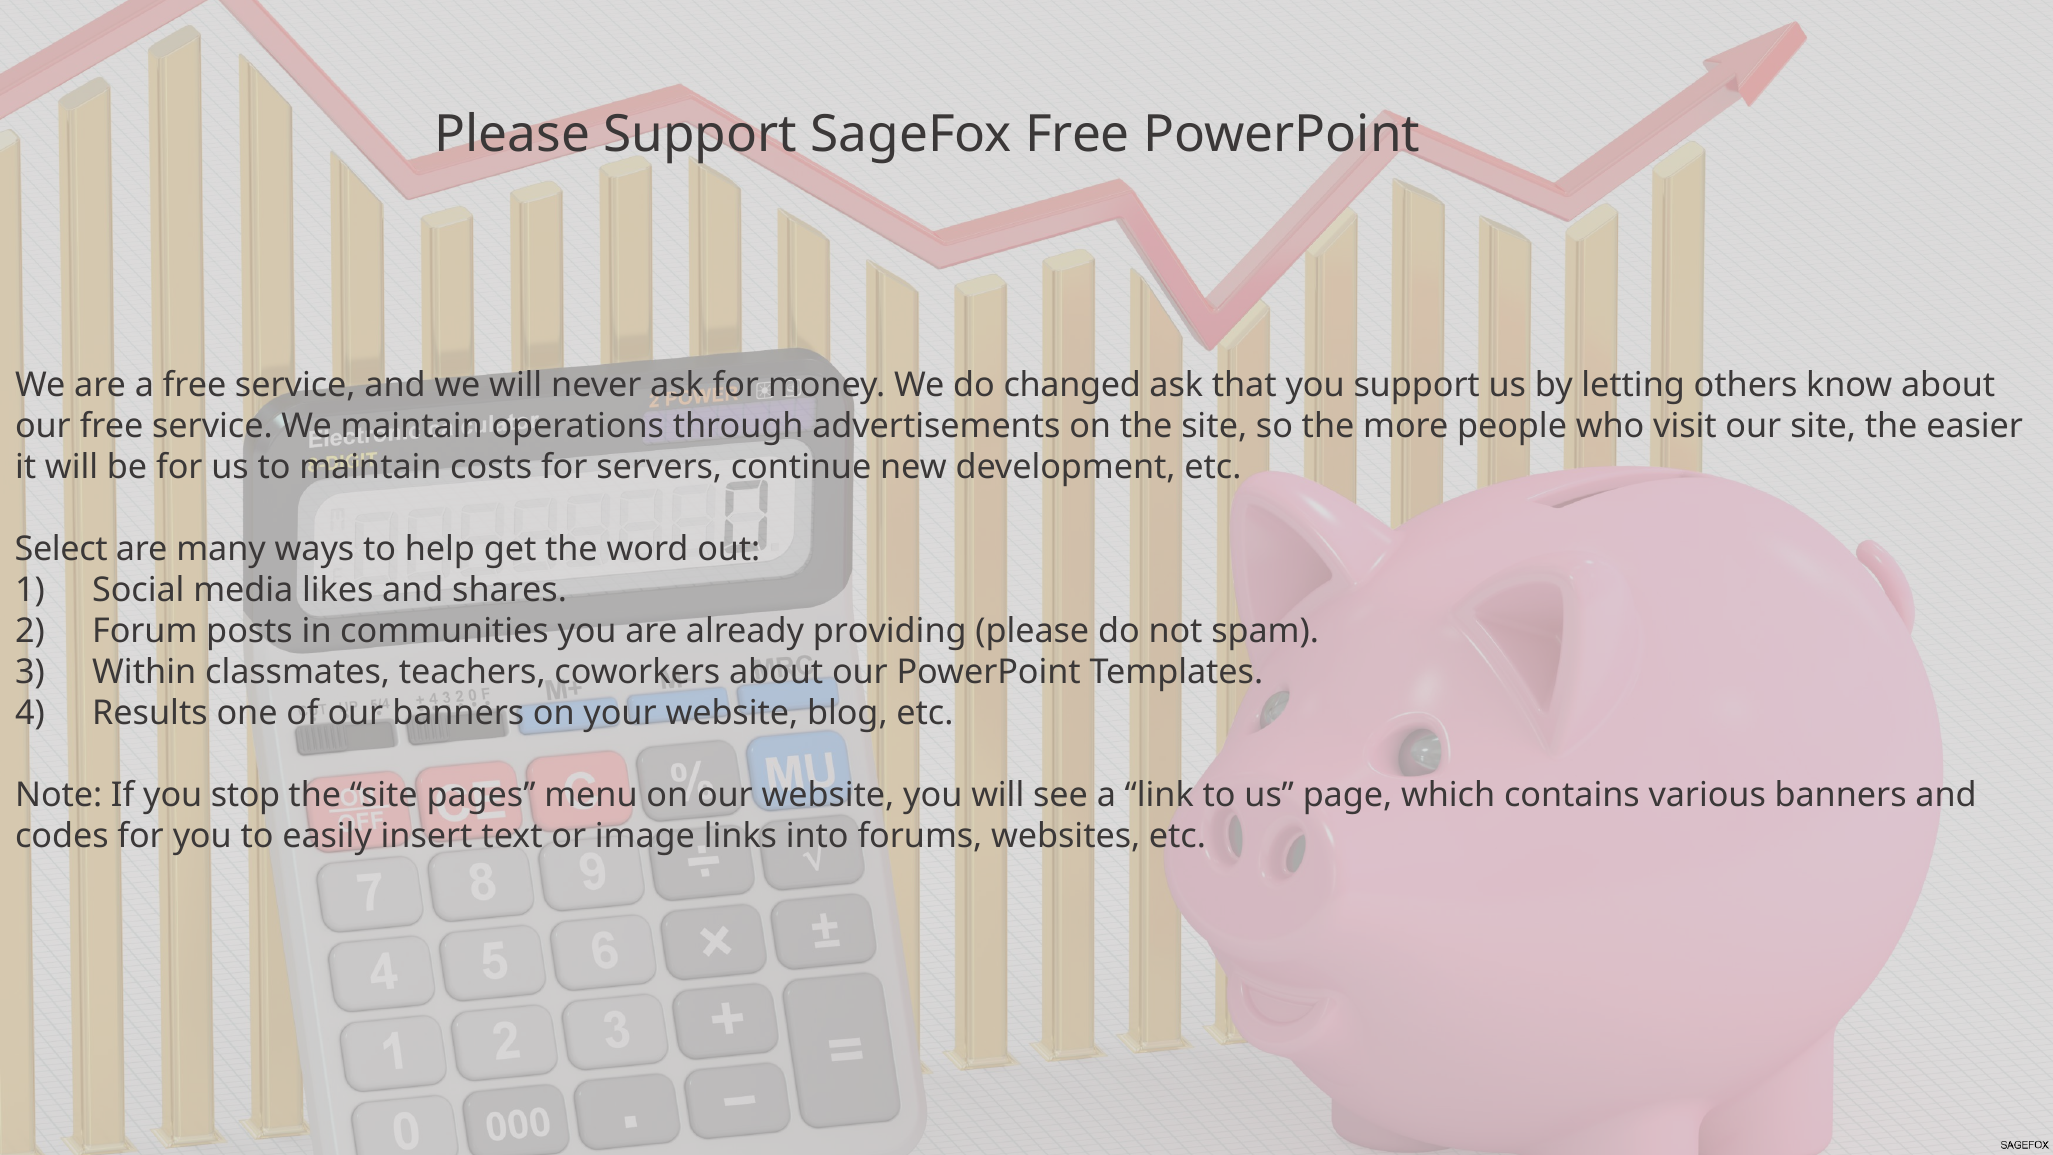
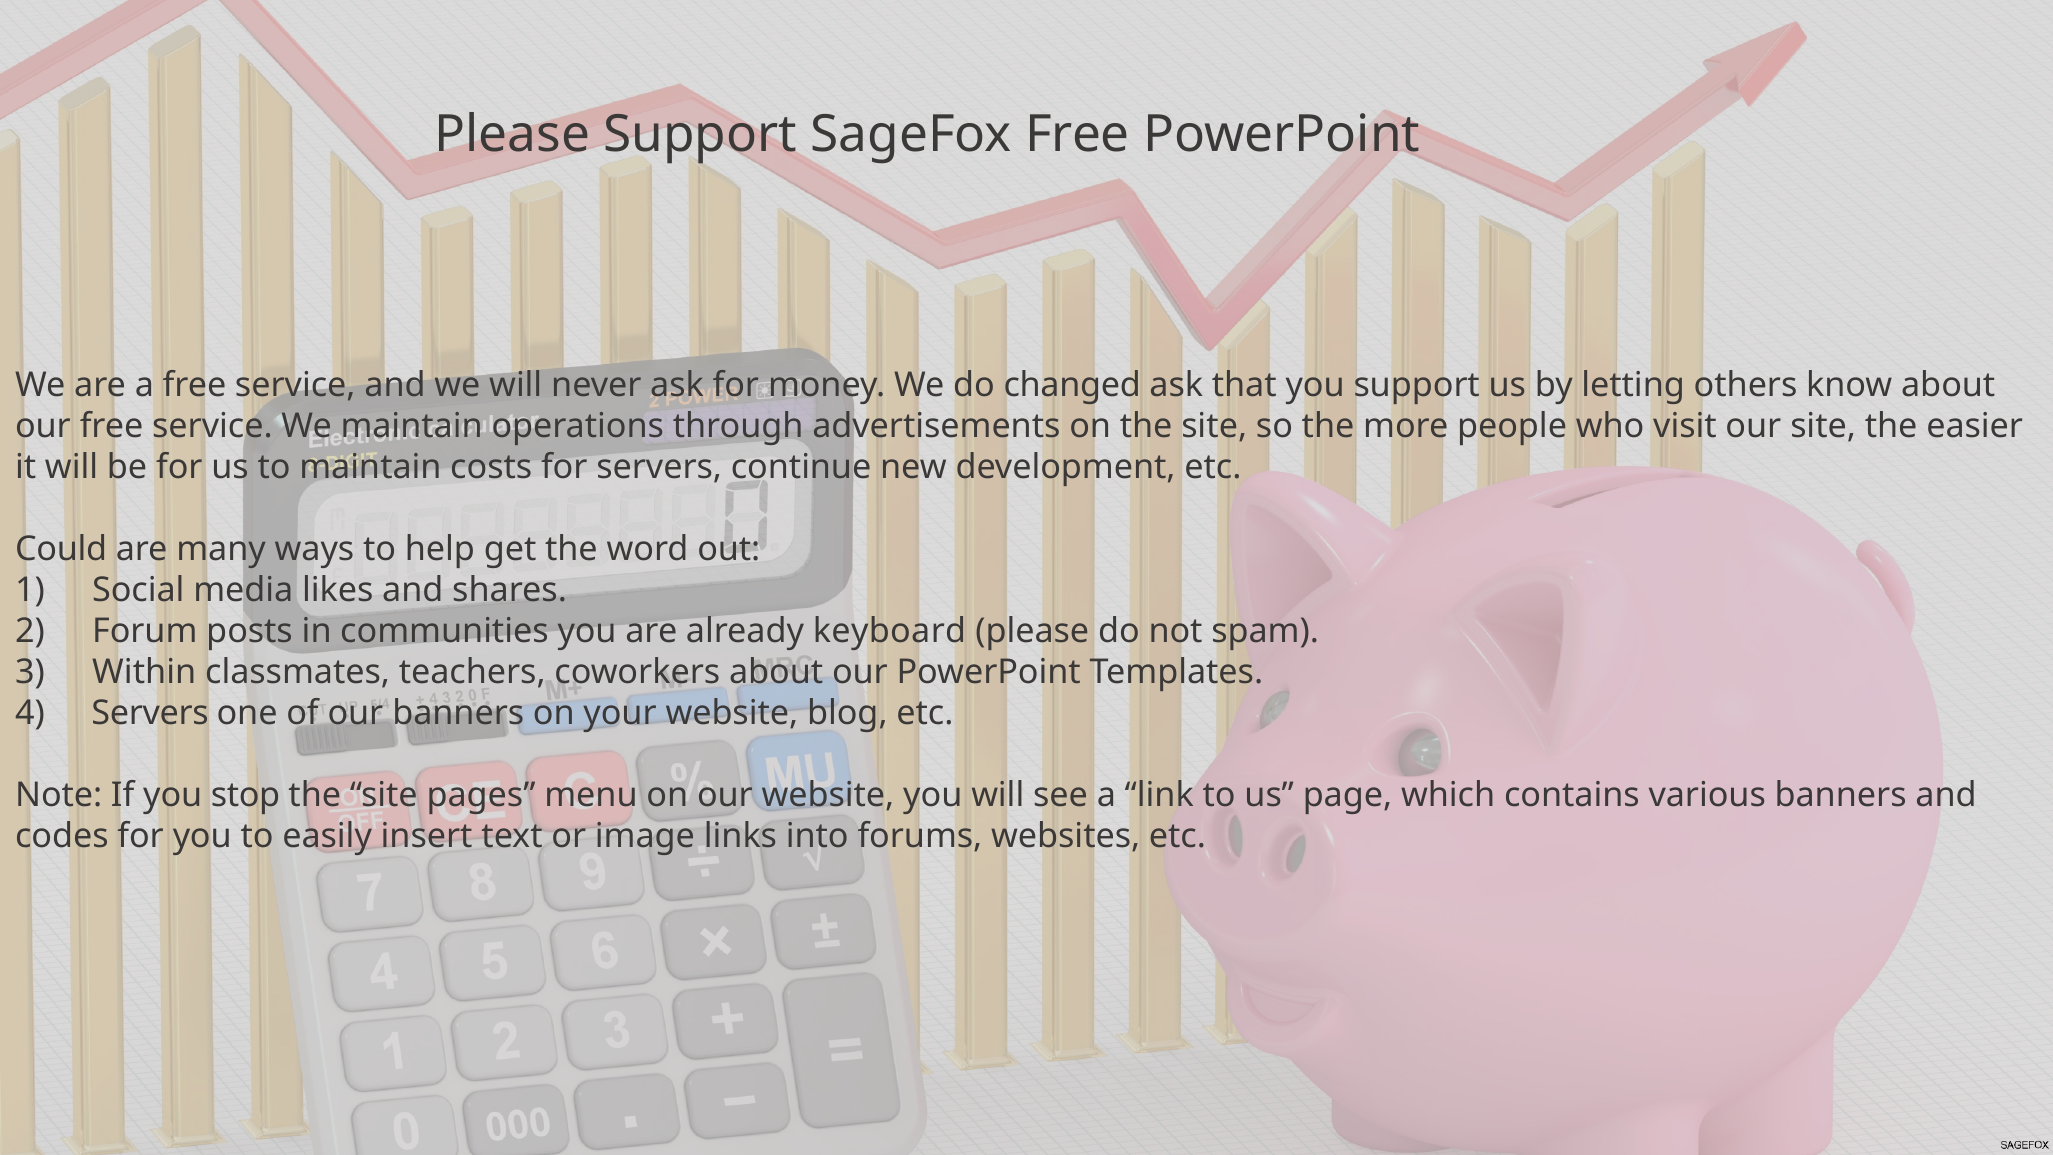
Select: Select -> Could (61, 549)
providing: providing -> keyboard (890, 631)
Results: Results -> Servers (150, 713)
